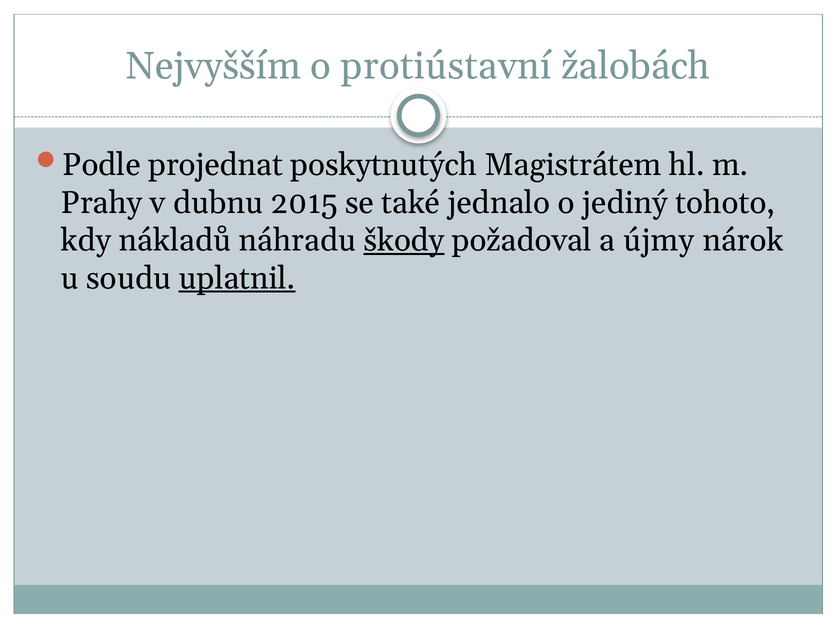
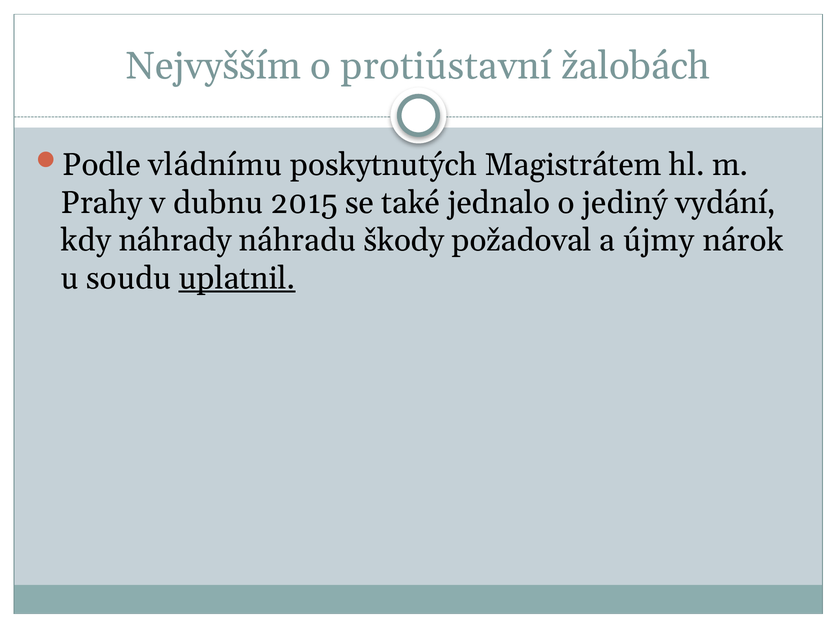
projednat: projednat -> vládnímu (215, 165)
tohoto: tohoto -> vydání (725, 203)
nákladů: nákladů -> náhrady (175, 240)
škody underline: present -> none (404, 240)
